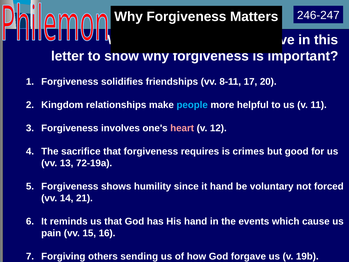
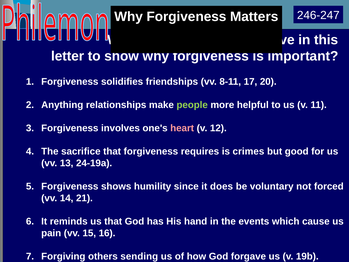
Kingdom: Kingdom -> Anything (62, 105)
people colour: light blue -> light green (192, 105)
72-19a: 72-19a -> 24-19a (94, 163)
it hand: hand -> does (222, 186)
